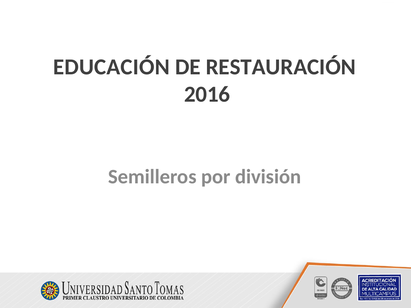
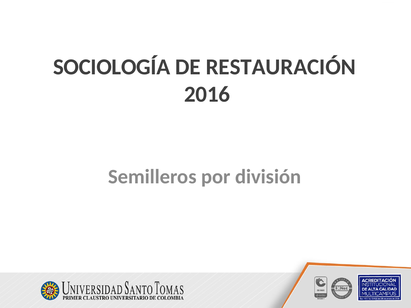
EDUCACIÓN: EDUCACIÓN -> SOCIOLOGÍA (112, 67)
